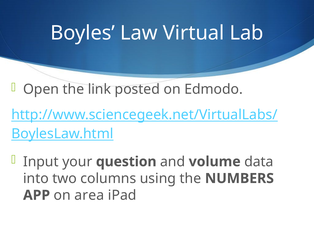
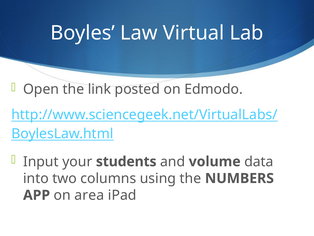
question: question -> students (126, 161)
